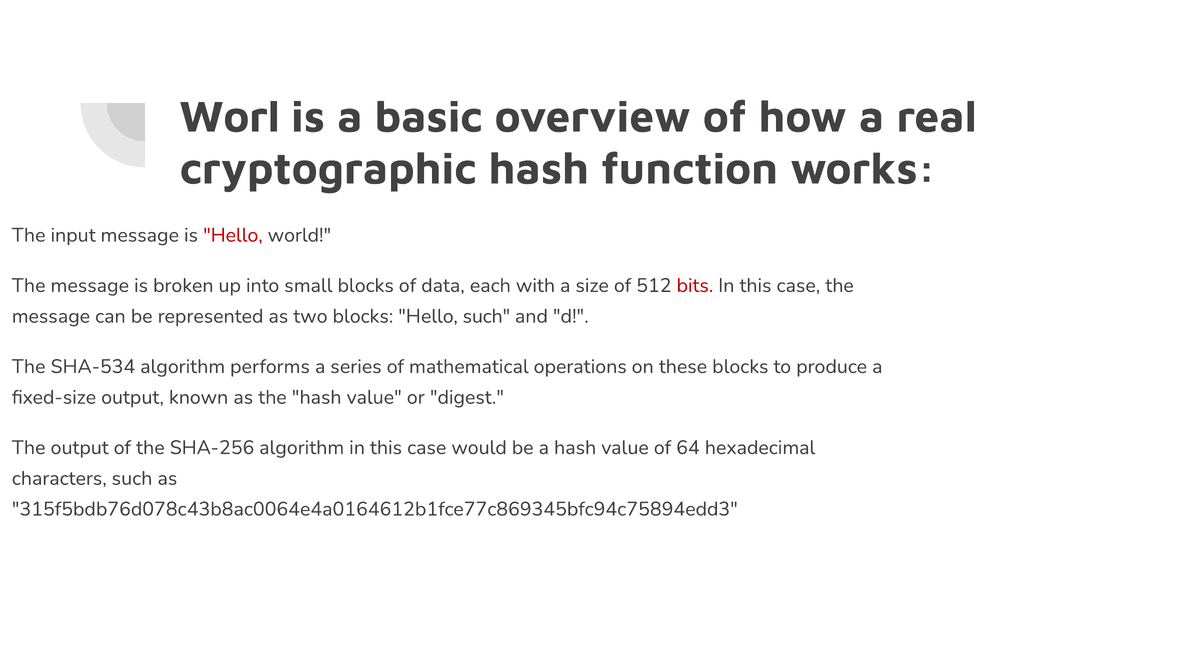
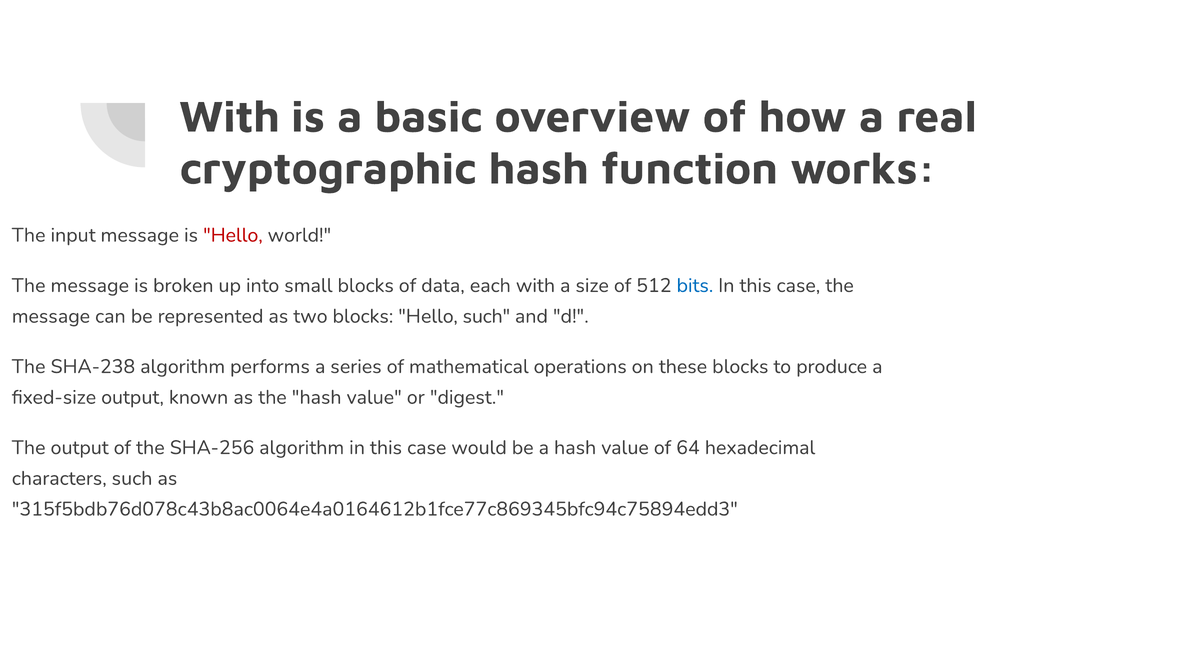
Worl: Worl -> With (230, 117)
bits colour: red -> blue (695, 285)
SHA-534: SHA-534 -> SHA-238 (93, 366)
